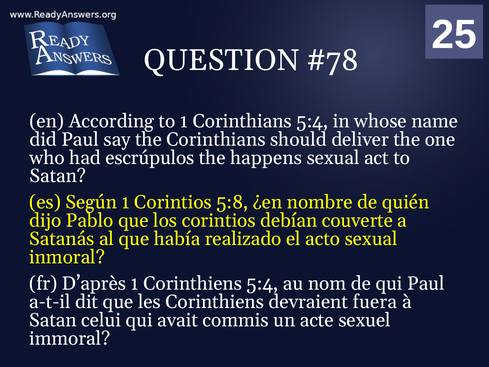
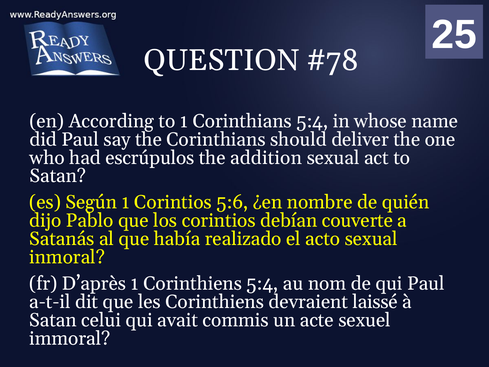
happens: happens -> addition (266, 158)
5:8: 5:8 -> 5:6 (232, 202)
fuera: fuera -> laissé (375, 302)
